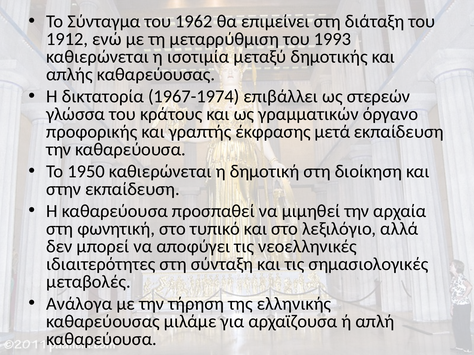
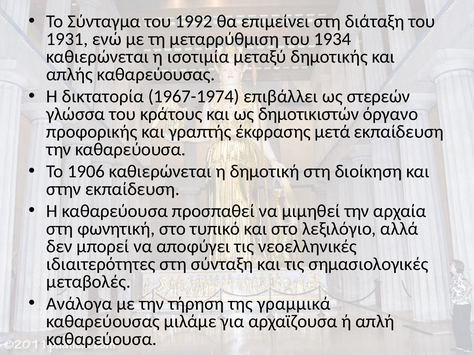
1962: 1962 -> 1992 (194, 22)
1912: 1912 -> 1931 (67, 39)
1993: 1993 -> 1934 (333, 39)
γραμματικών: γραμματικών -> δημοτικιστών (309, 114)
1950: 1950 -> 1906 (86, 172)
ελληνικής: ελληνικής -> γραμμικά (294, 304)
